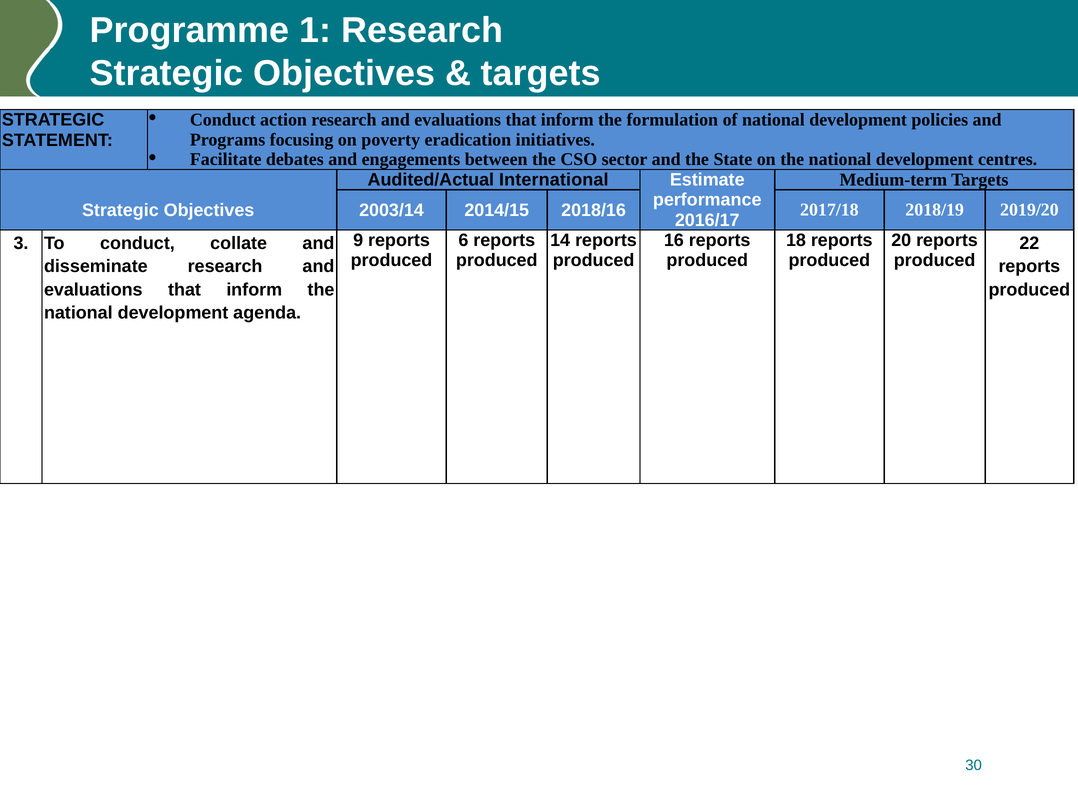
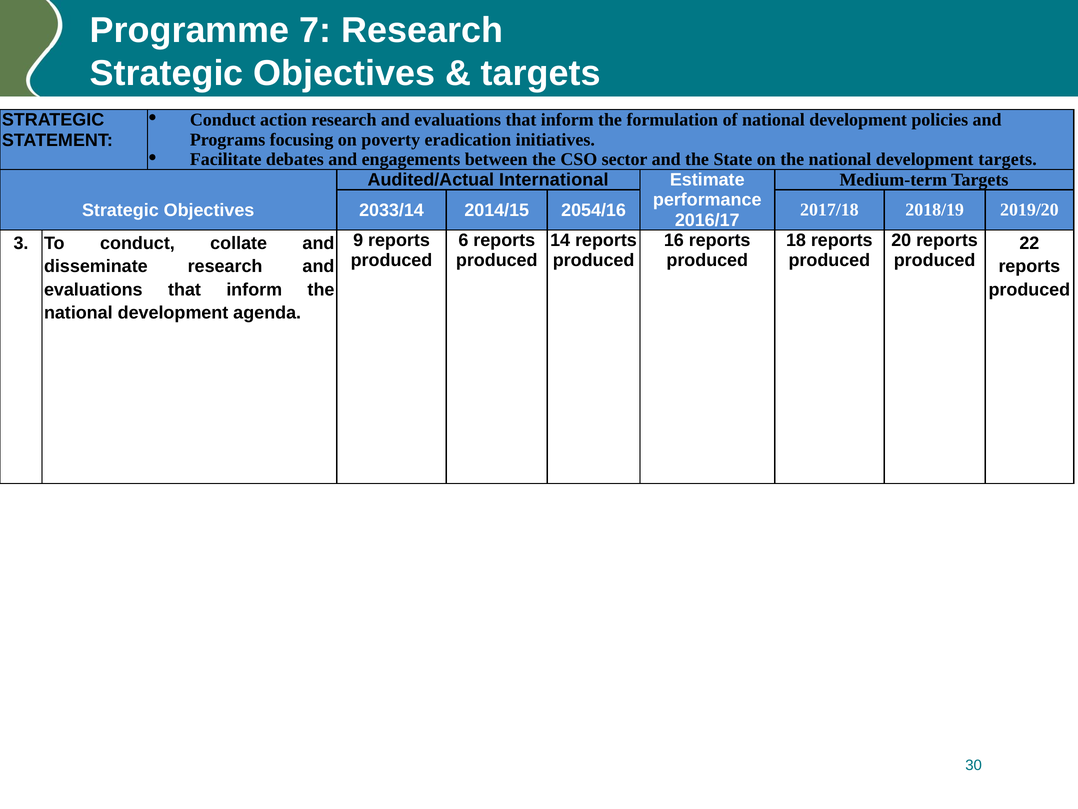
1: 1 -> 7 (315, 30)
development centres: centres -> targets (1008, 159)
2003/14: 2003/14 -> 2033/14 (391, 210)
2018/16: 2018/16 -> 2054/16 (594, 210)
